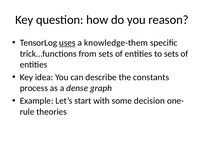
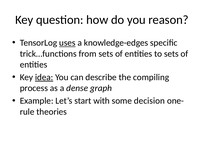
knowledge-them: knowledge-them -> knowledge-edges (116, 43)
idea underline: none -> present (44, 77)
constants: constants -> compiling (151, 77)
